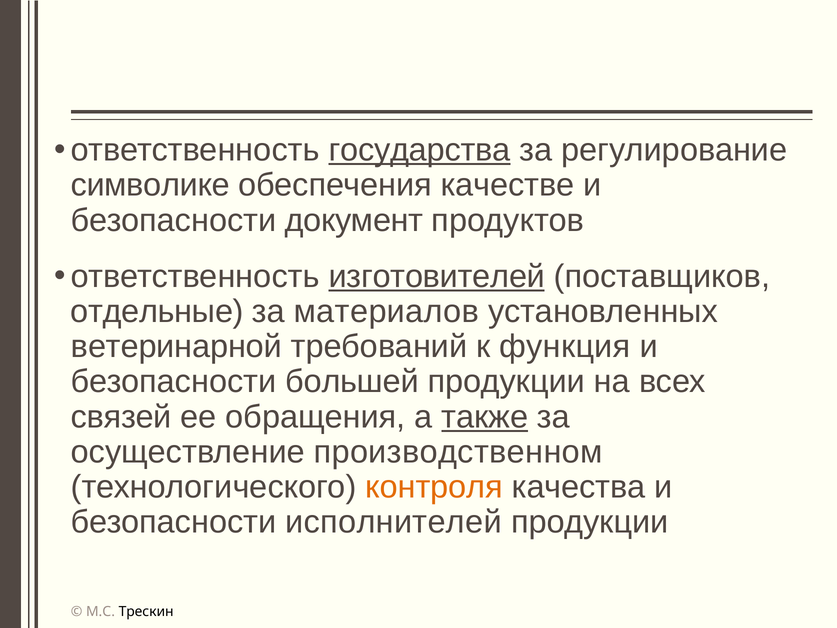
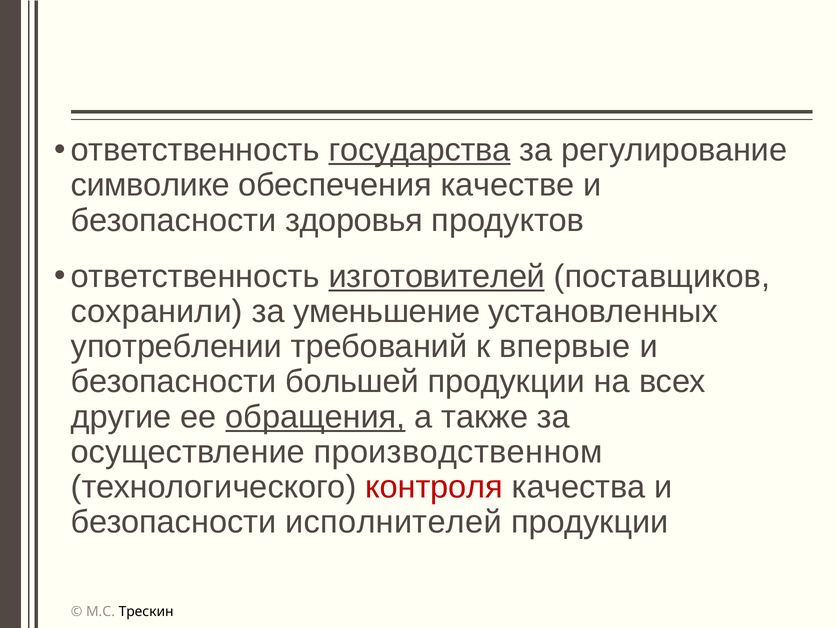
документ: документ -> здоровья (354, 220)
отдельные: отдельные -> сохранили (157, 311)
материалов: материалов -> уменьшение (387, 311)
ветеринарной: ветеринарной -> употреблении (176, 346)
функция: функция -> впервые (565, 346)
связей: связей -> другие (121, 417)
обращения underline: none -> present (315, 417)
также underline: present -> none (485, 417)
контроля colour: orange -> red (434, 487)
